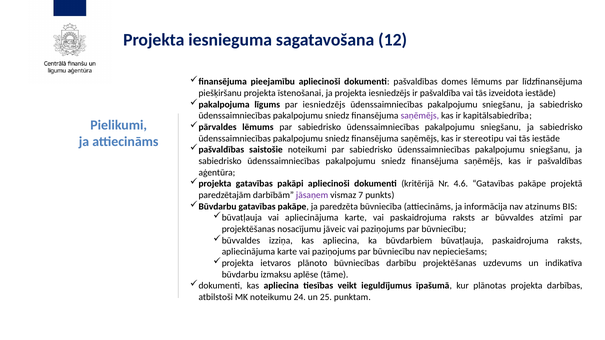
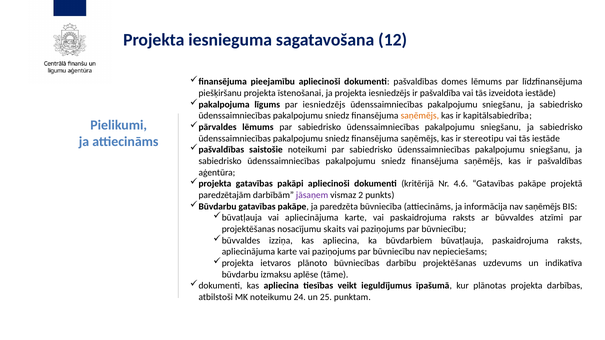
saņēmējs colour: purple -> orange (420, 116)
7: 7 -> 2 (361, 195)
nav atzinums: atzinums -> saņēmējs (543, 207)
jāveic: jāveic -> skaits (335, 229)
